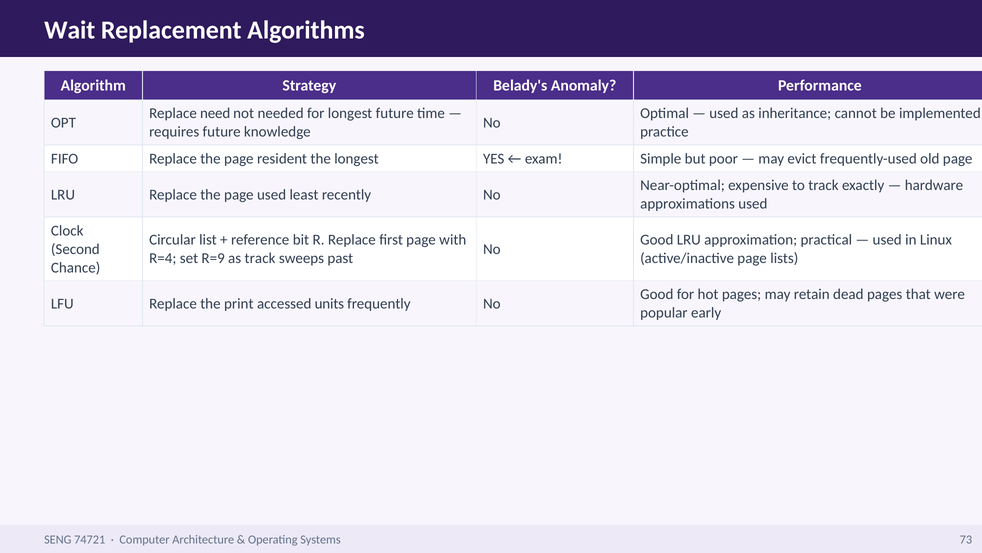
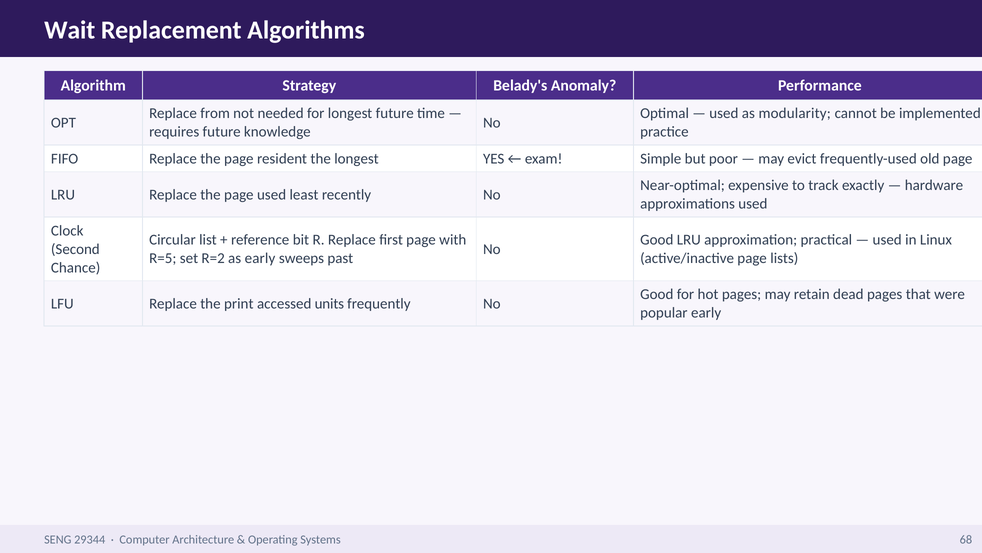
need: need -> from (215, 113)
inheritance: inheritance -> modularity (795, 113)
R=4: R=4 -> R=5 (163, 258)
R=9: R=9 -> R=2 (213, 258)
as track: track -> early (260, 258)
74721: 74721 -> 29344 (90, 539)
73: 73 -> 68 (966, 539)
